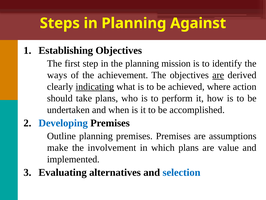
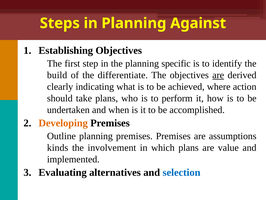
mission: mission -> specific (176, 63)
ways: ways -> build (57, 75)
achievement: achievement -> differentiate (123, 75)
indicating underline: present -> none (95, 86)
Developing colour: blue -> orange (63, 123)
make: make -> kinds (58, 147)
